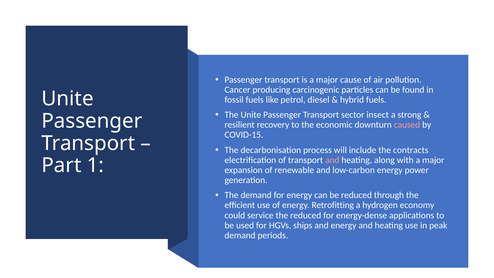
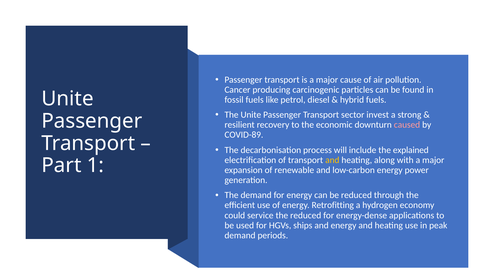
insect: insect -> invest (378, 115)
COVID-15: COVID-15 -> COVID-89 (244, 135)
contracts: contracts -> explained (411, 150)
and colour: pink -> yellow (332, 160)
